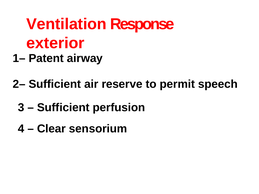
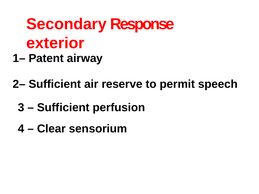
Ventilation: Ventilation -> Secondary (66, 24)
